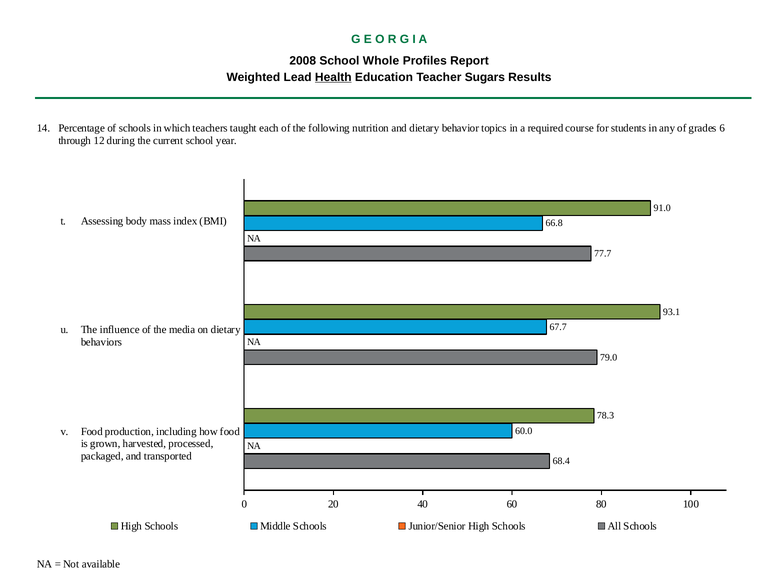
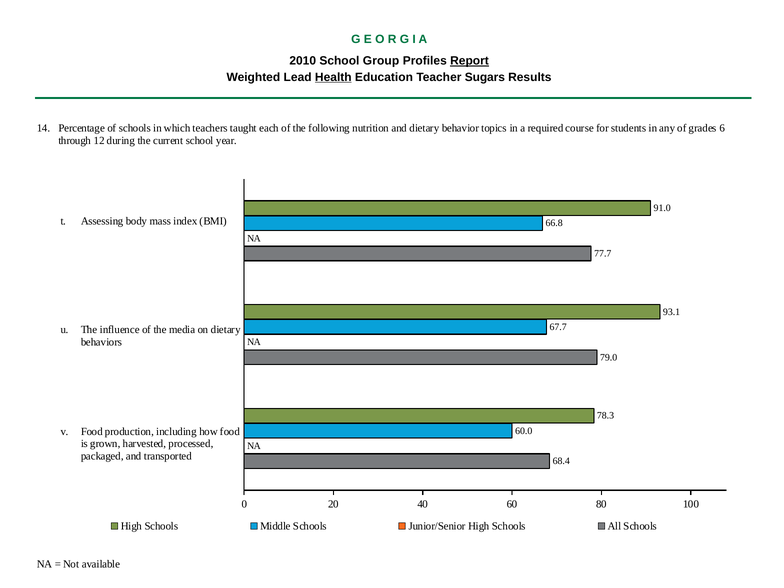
2008: 2008 -> 2010 (303, 61)
Whole: Whole -> Group (381, 61)
Report underline: none -> present (469, 61)
